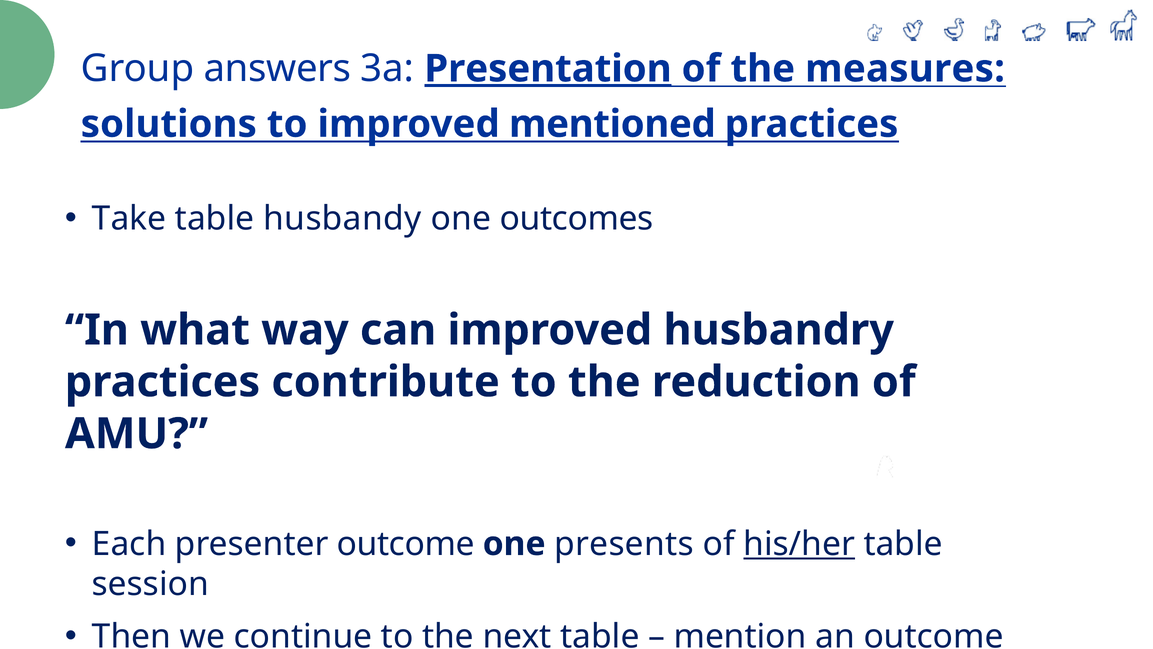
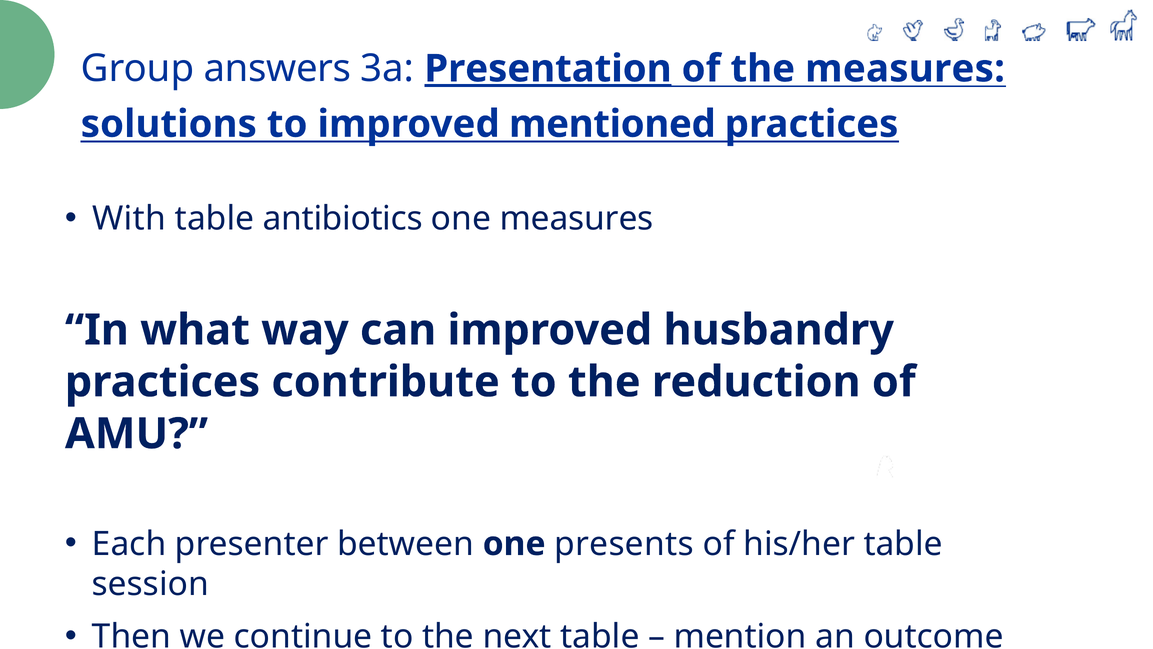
Take: Take -> With (129, 219)
husbandy: husbandy -> antibiotics (343, 219)
one outcomes: outcomes -> measures (577, 219)
presenter outcome: outcome -> between (406, 544)
his/her underline: present -> none (799, 544)
